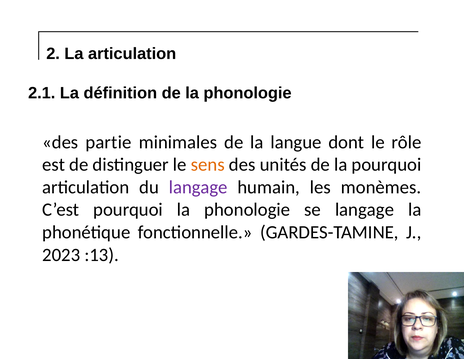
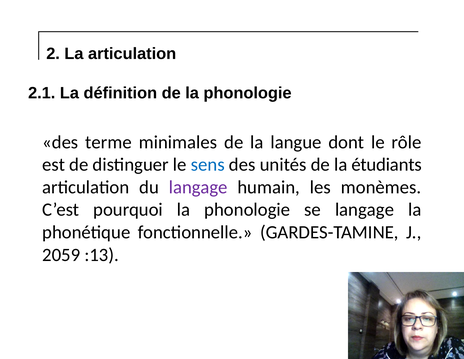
partie: partie -> terme (109, 142)
sens colour: orange -> blue (208, 164)
la pourquoi: pourquoi -> étudiants (387, 164)
2023: 2023 -> 2059 (61, 255)
